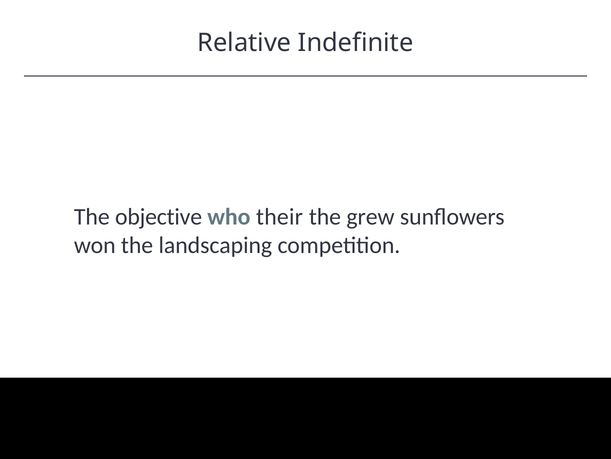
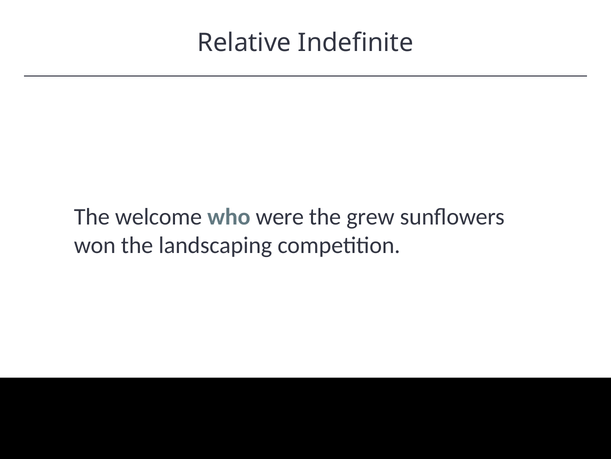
objective: objective -> welcome (159, 216)
their: their -> were (280, 216)
